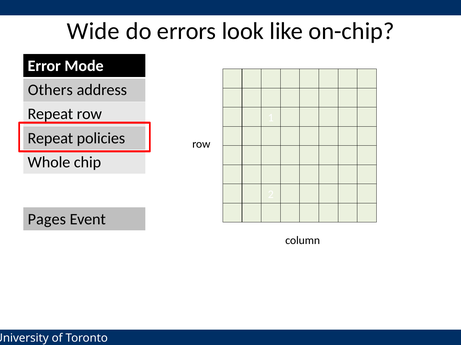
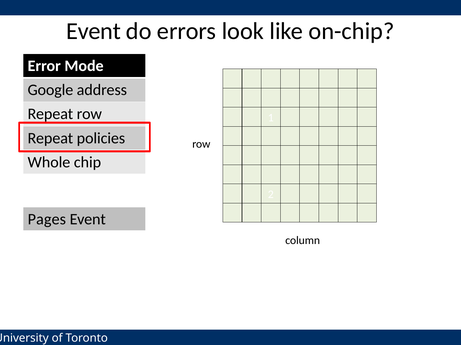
Wide: Wide -> Event (94, 31)
Others: Others -> Google (50, 90)
